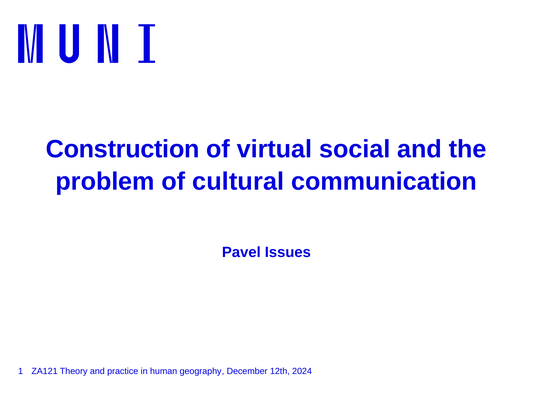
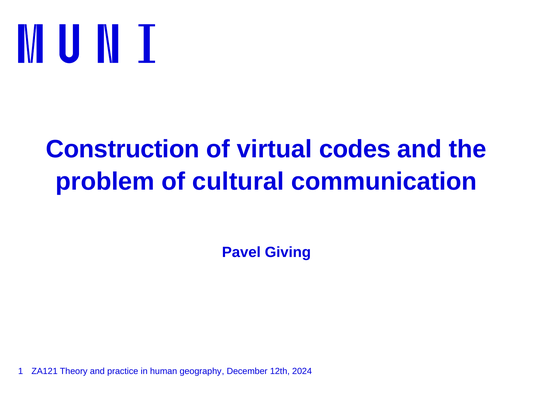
social: social -> codes (355, 149)
Issues: Issues -> Giving (288, 252)
